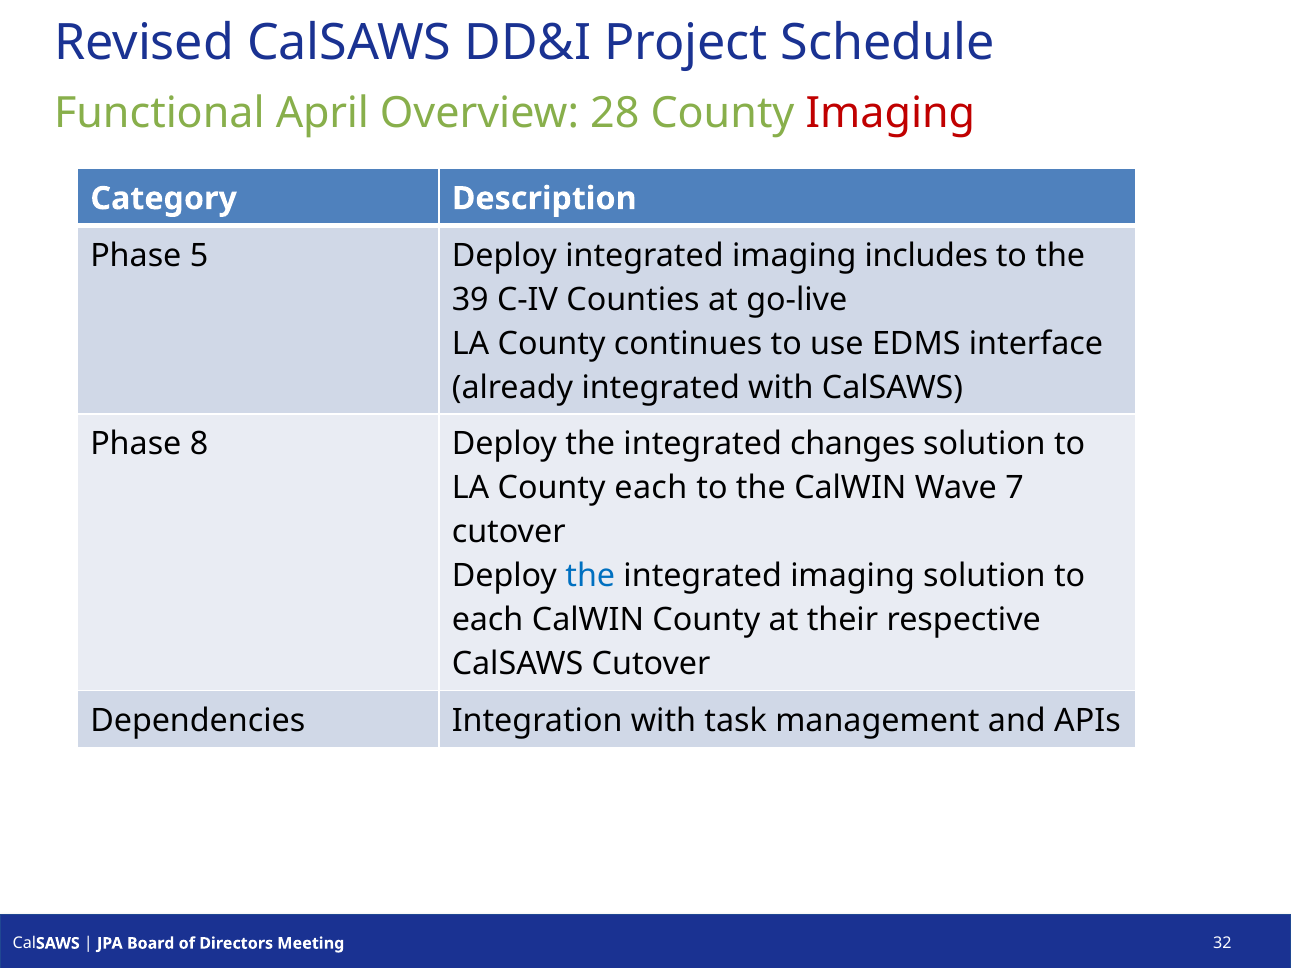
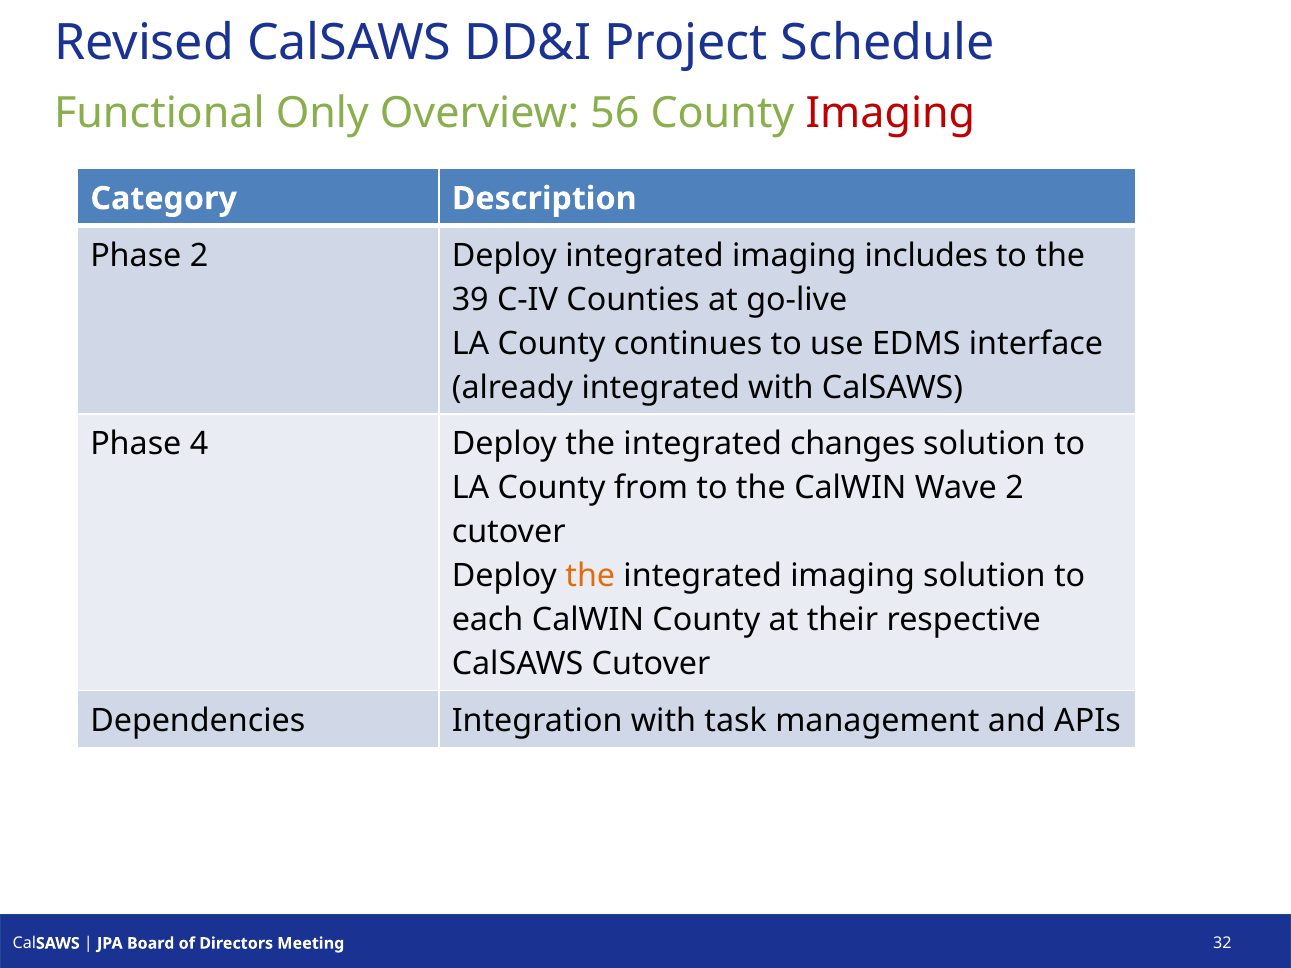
April: April -> Only (322, 113)
28: 28 -> 56 (615, 113)
Phase 5: 5 -> 2 (199, 256)
8: 8 -> 4 (199, 444)
County each: each -> from (651, 488)
Wave 7: 7 -> 2 (1015, 488)
the colour: blue -> orange (590, 576)
